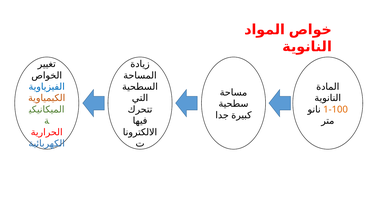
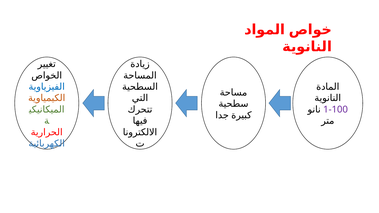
1-100 colour: orange -> purple (336, 110)
